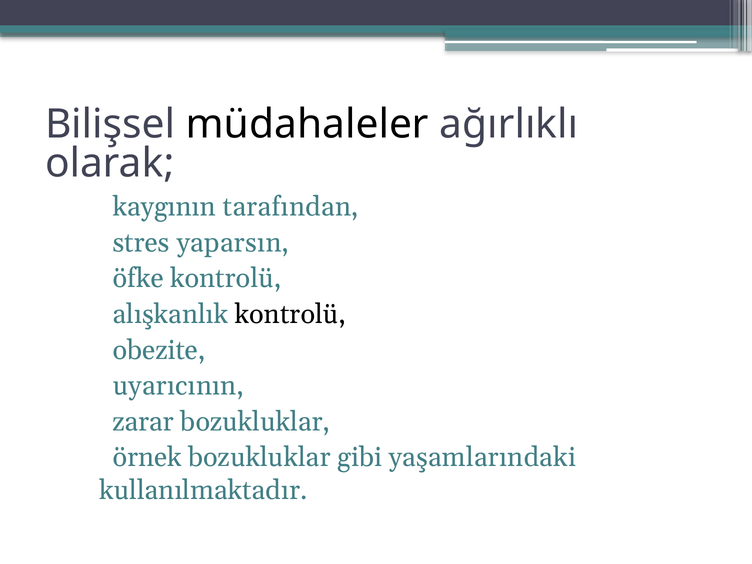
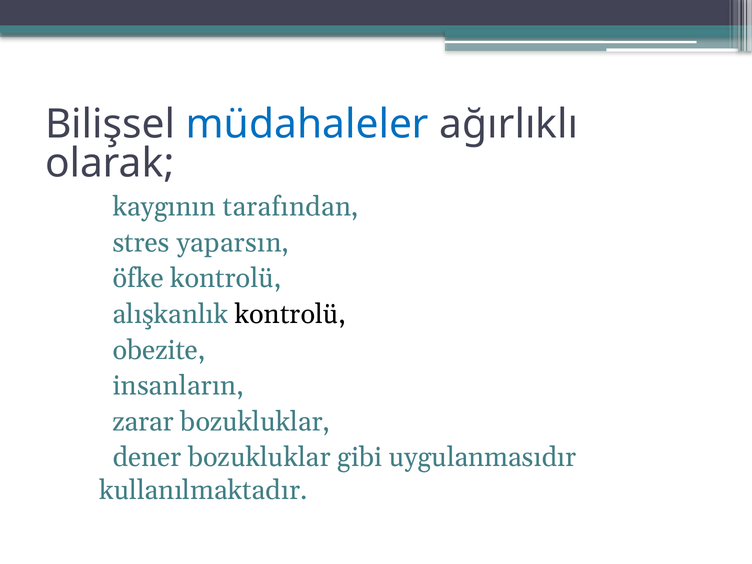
müdahaleler colour: black -> blue (307, 124)
uyarıcının: uyarıcının -> insanların (178, 386)
örnek: örnek -> dener (147, 457)
yaşamlarındaki: yaşamlarındaki -> uygulanmasıdır (482, 457)
